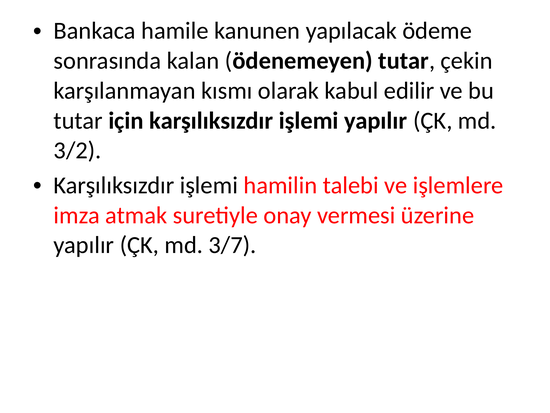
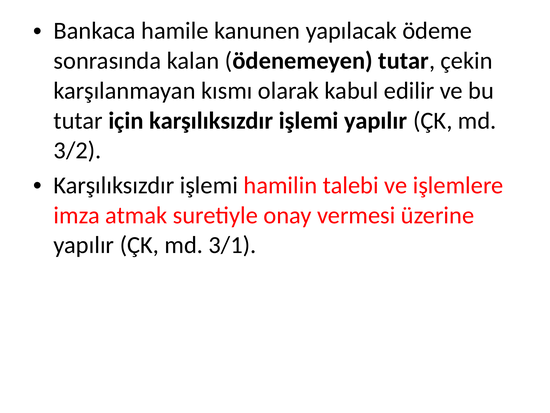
3/7: 3/7 -> 3/1 (232, 245)
